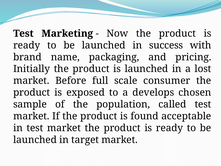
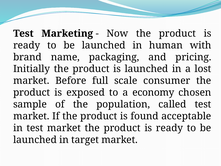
success: success -> human (166, 45)
develops: develops -> economy (153, 92)
